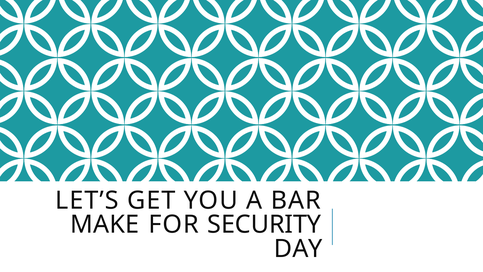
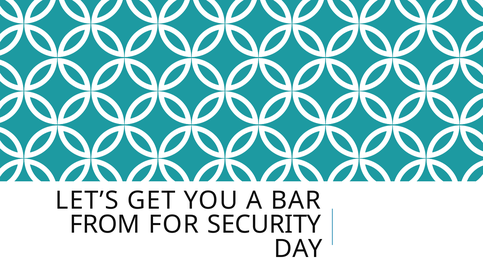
MAKE: MAKE -> FROM (105, 224)
